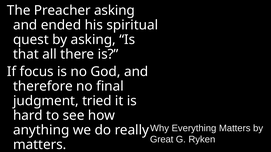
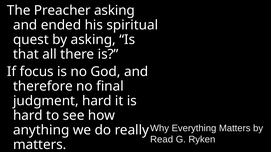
judgment tried: tried -> hard (97, 101)
Great: Great -> Read (162, 140)
